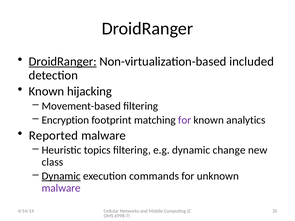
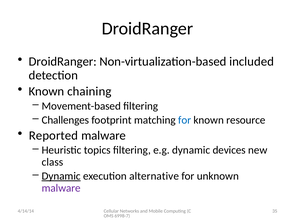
DroidRanger underline: present -> none (63, 62)
hijacking: hijacking -> chaining (89, 91)
Encryption: Encryption -> Challenges (65, 120)
for colour: purple -> blue (185, 120)
analytics: analytics -> resource (246, 120)
change: change -> devices (229, 150)
commands: commands -> alternative (154, 176)
